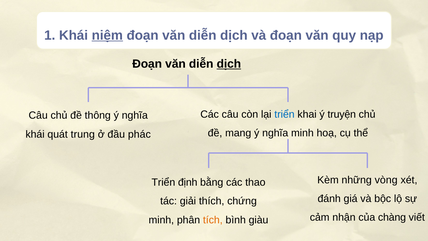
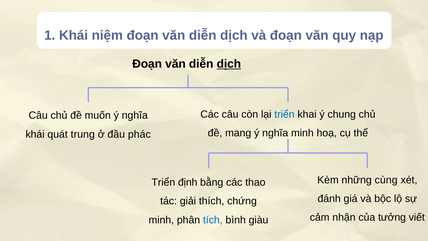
niệm underline: present -> none (107, 35)
truyện: truyện -> chung (342, 114)
thông: thông -> muốn (98, 115)
vòng: vòng -> cùng (386, 180)
chàng: chàng -> tưởng (392, 217)
tích colour: orange -> blue (213, 220)
